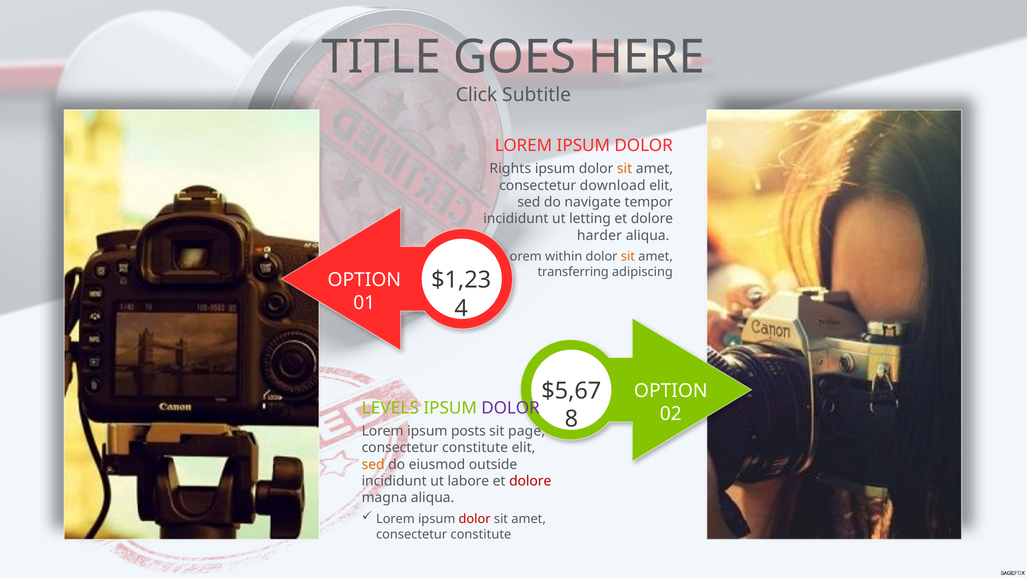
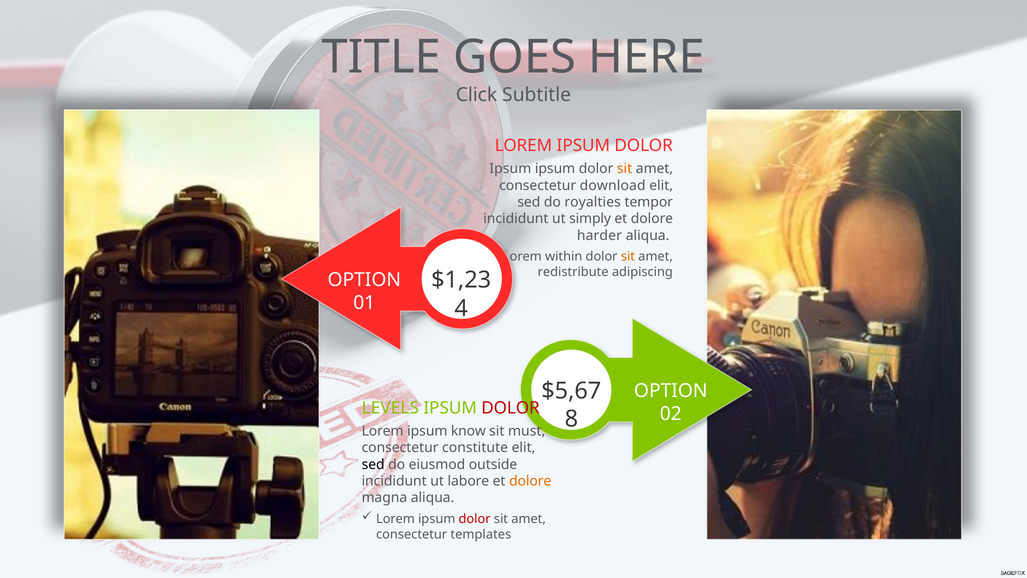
Rights: Rights -> Ipsum (510, 169)
navigate: navigate -> royalties (593, 202)
letting: letting -> simply (590, 219)
transferring: transferring -> redistribute (573, 272)
DOLOR colour: purple -> red (510, 408)
posts: posts -> know (468, 431)
page: page -> must (527, 431)
sed colour: orange -> black (373, 464)
dolore colour: red -> orange (530, 481)
constitute: constitute -> templates (481, 534)
